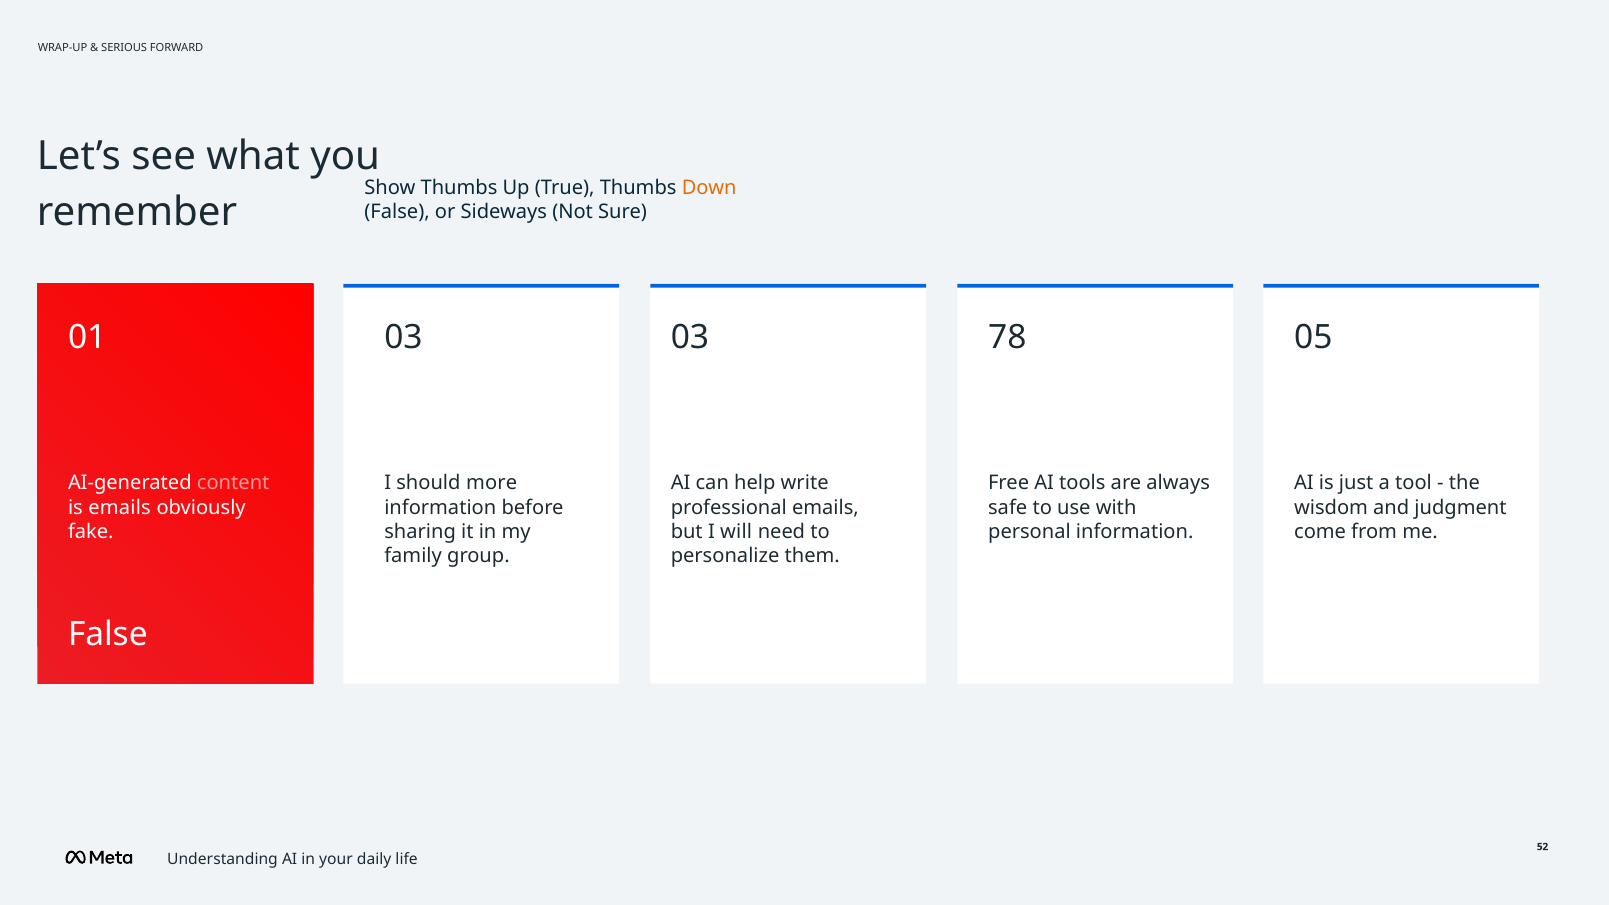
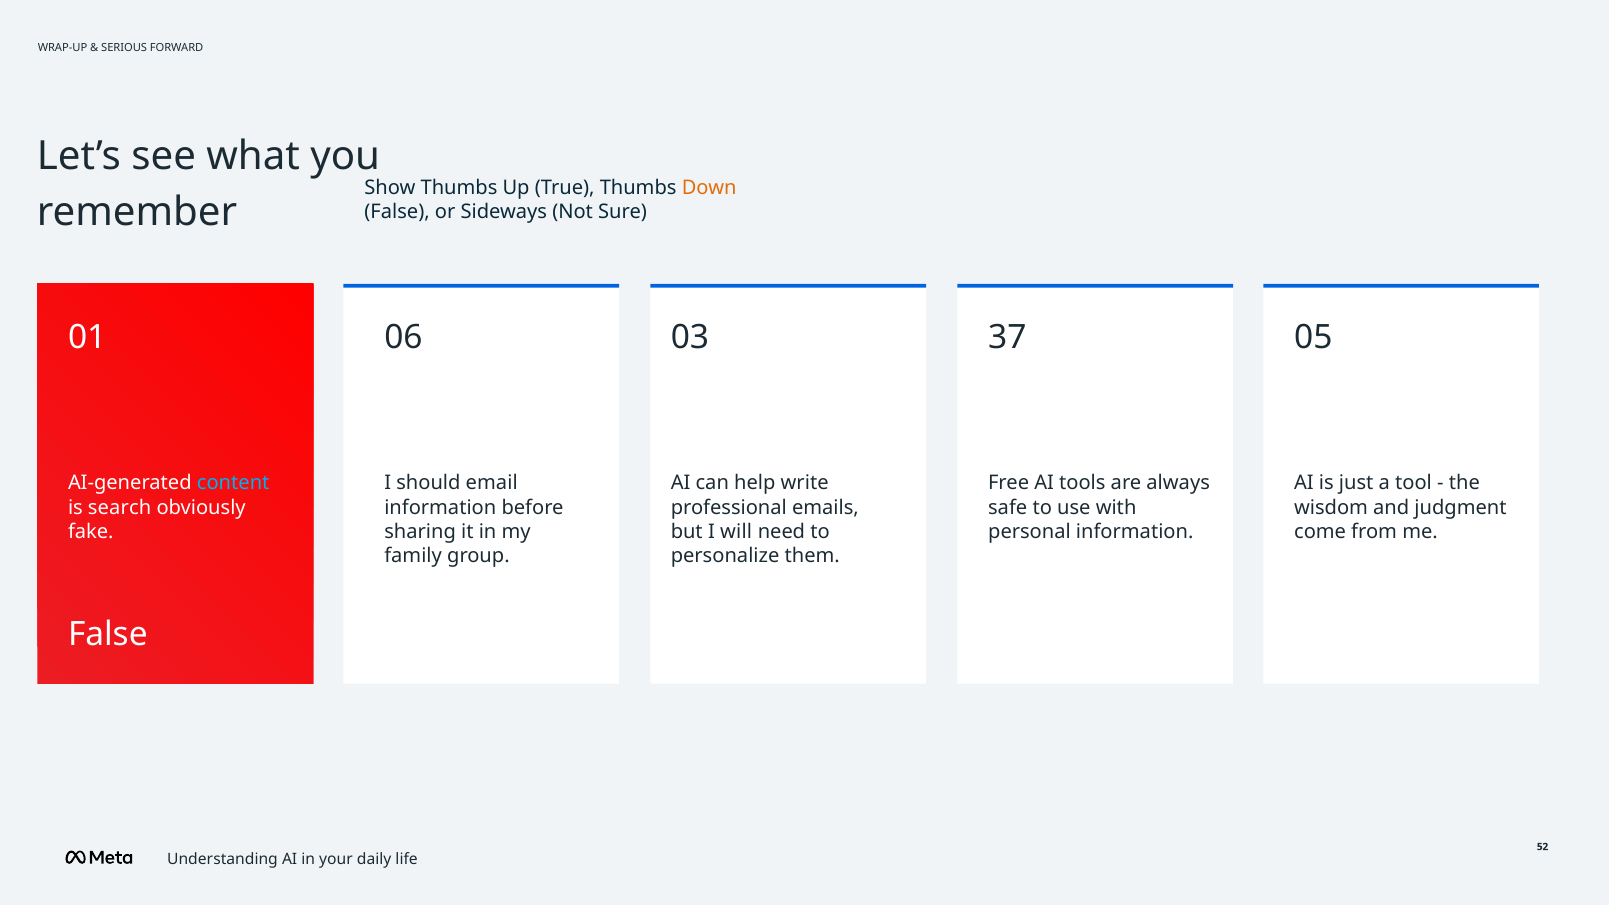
01 03: 03 -> 06 (403, 337)
78: 78 -> 37 (1007, 337)
content colour: pink -> light blue (233, 483)
more: more -> email (492, 483)
is emails: emails -> search (120, 508)
